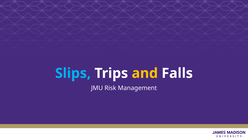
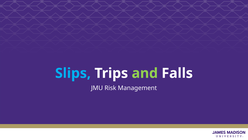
and colour: yellow -> light green (145, 73)
